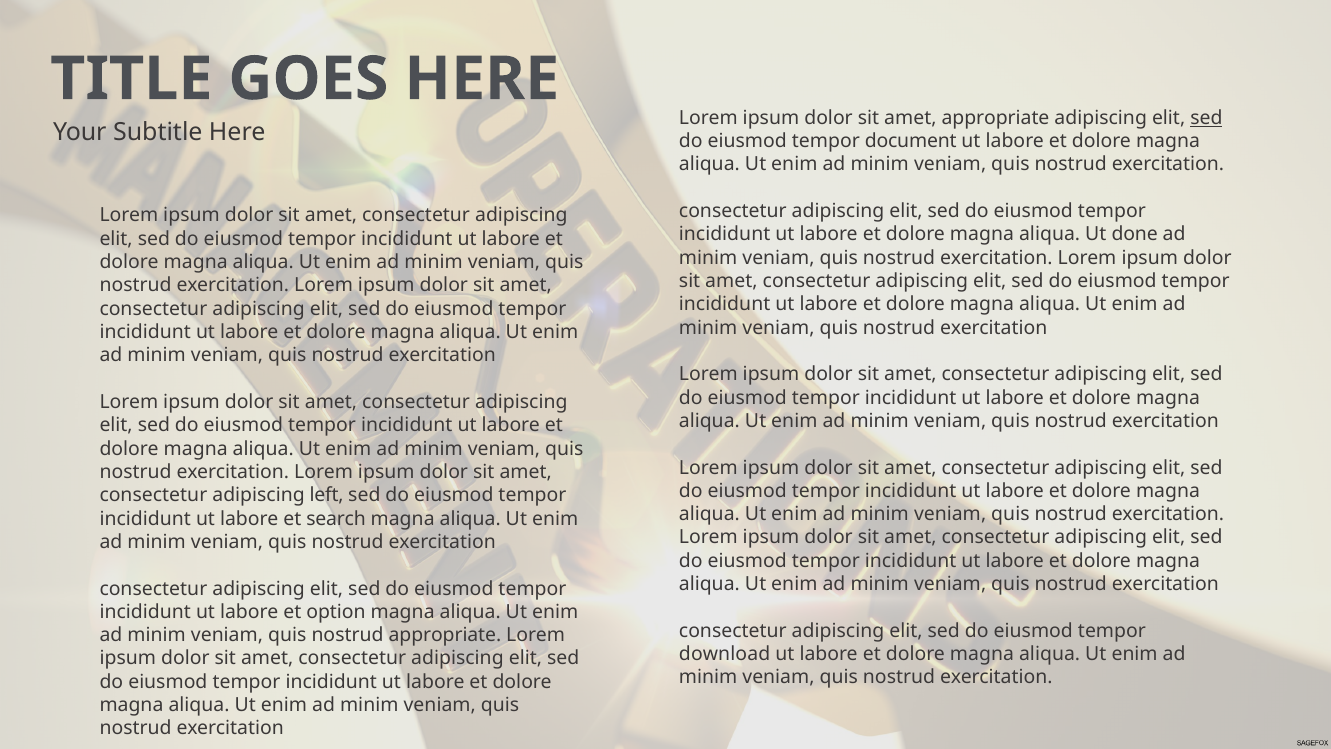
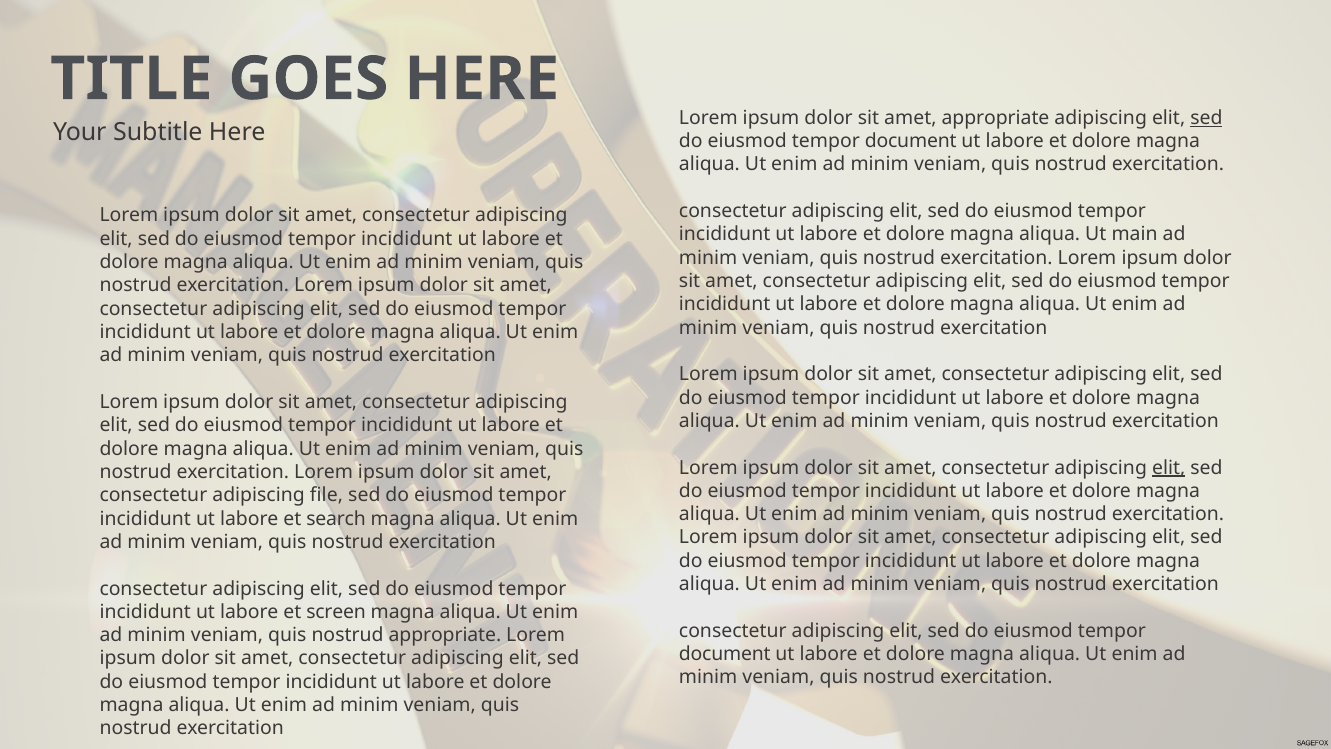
done: done -> main (1135, 234)
elit underline: none -> present (1169, 467)
left: left -> file (326, 495)
option: option -> screen (336, 612)
download: download -> document (725, 654)
